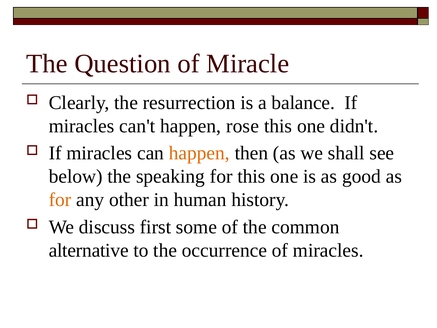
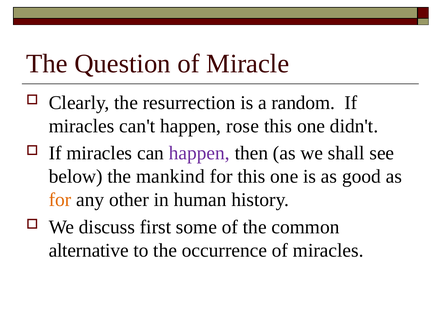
balance: balance -> random (303, 103)
happen colour: orange -> purple (199, 153)
speaking: speaking -> mankind (170, 176)
